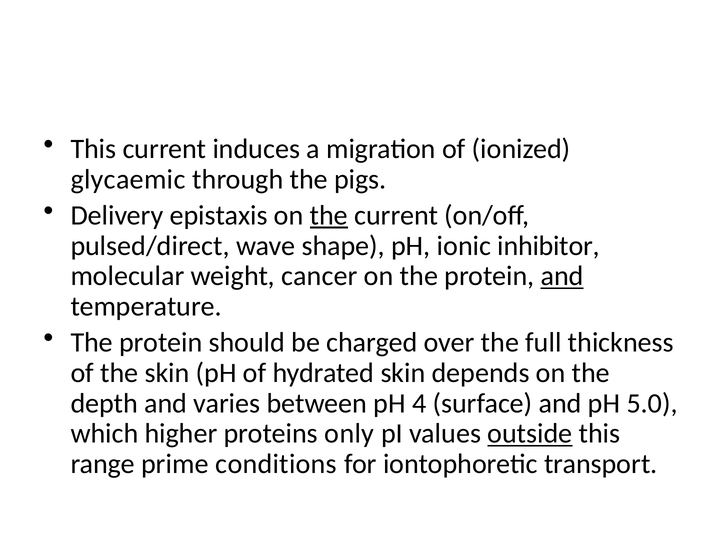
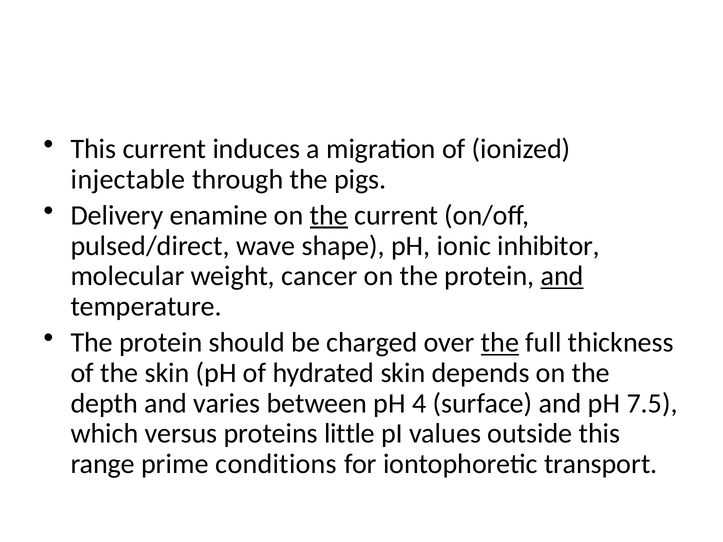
glycaemic: glycaemic -> injectable (128, 179)
epistaxis: epistaxis -> enamine (219, 216)
the underline: none -> present (500, 343)
5.0: 5.0 -> 7.5 (652, 404)
higher: higher -> versus (181, 434)
only: only -> little (350, 434)
outside underline: present -> none (530, 434)
